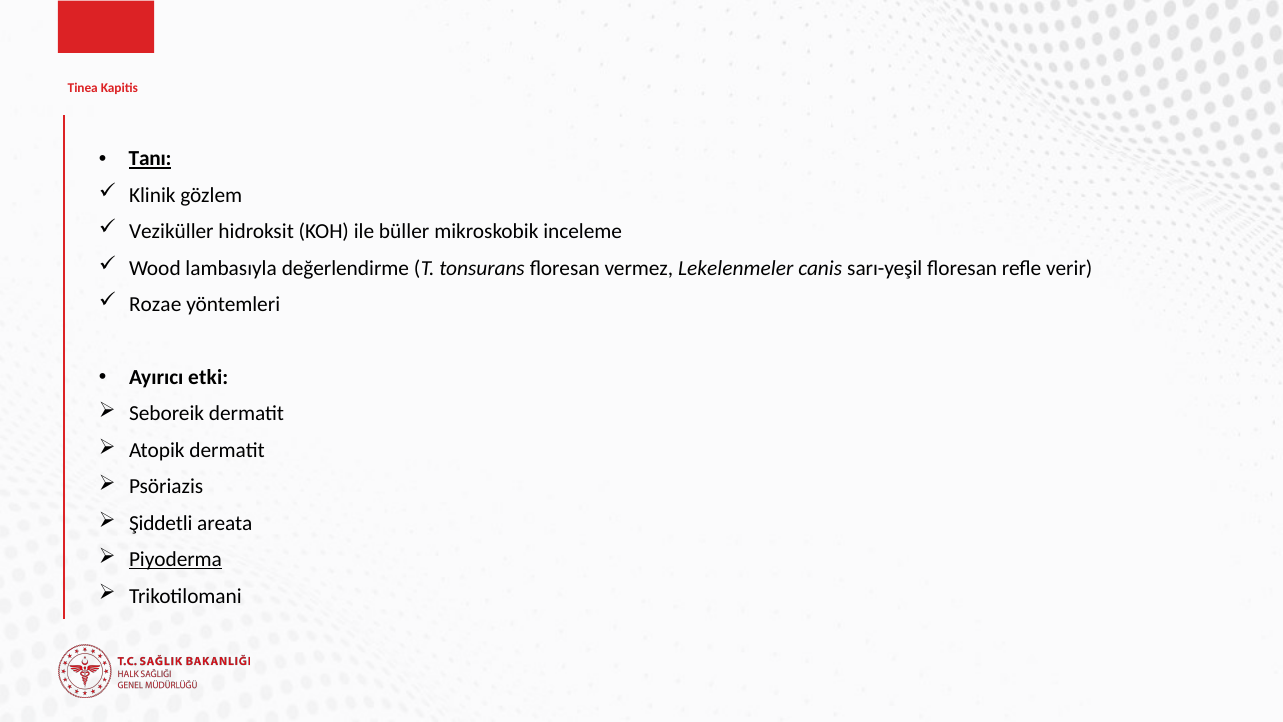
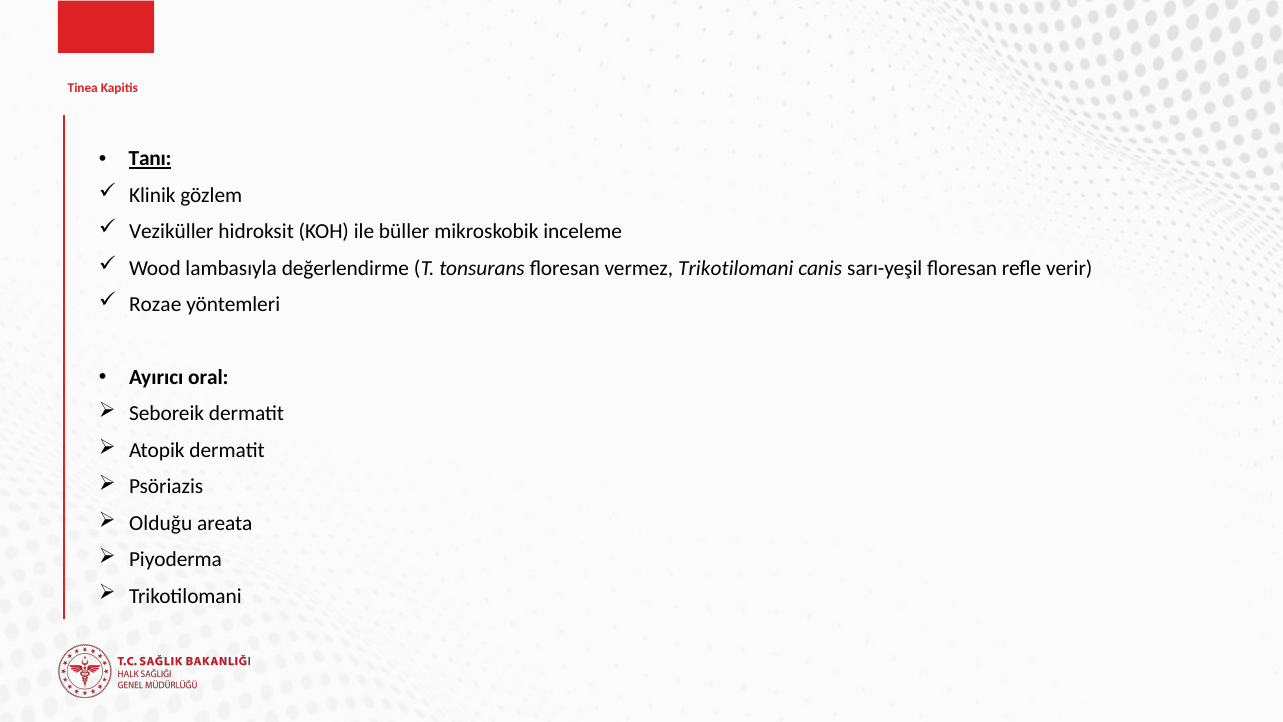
vermez Lekelenmeler: Lekelenmeler -> Trikotilomani (736, 268)
etki: etki -> oral (208, 377)
Şiddetli: Şiddetli -> Olduğu (161, 523)
Piyoderma underline: present -> none (175, 559)
